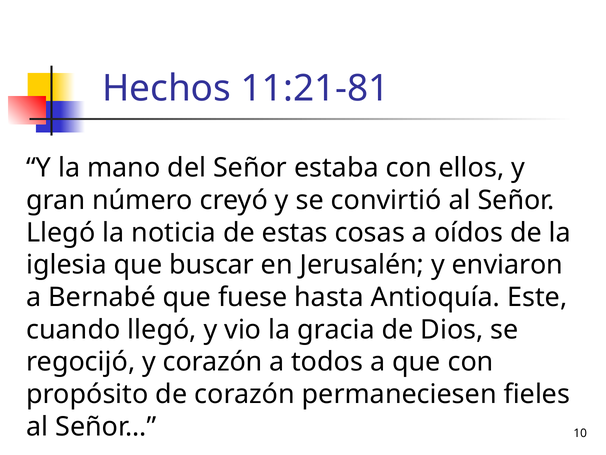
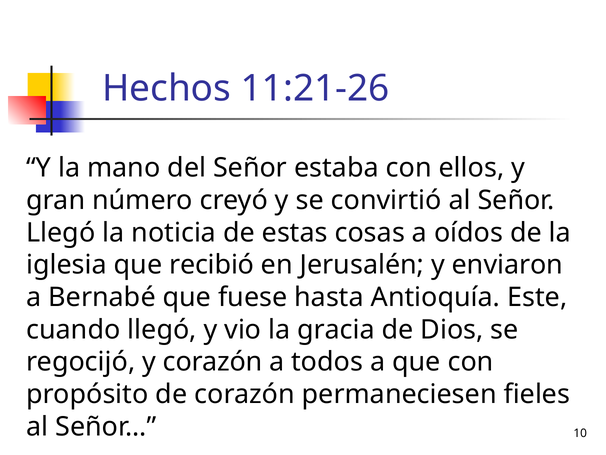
11:21-81: 11:21-81 -> 11:21-26 (315, 88)
buscar: buscar -> recibió (212, 265)
